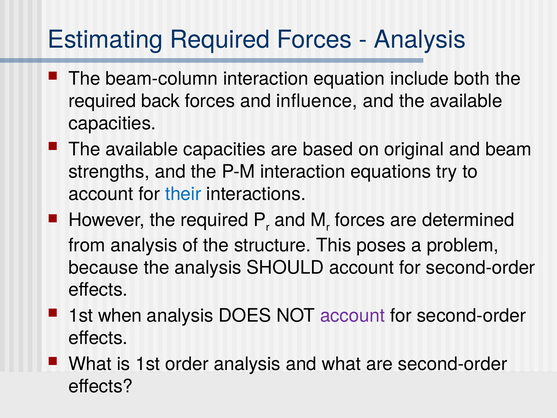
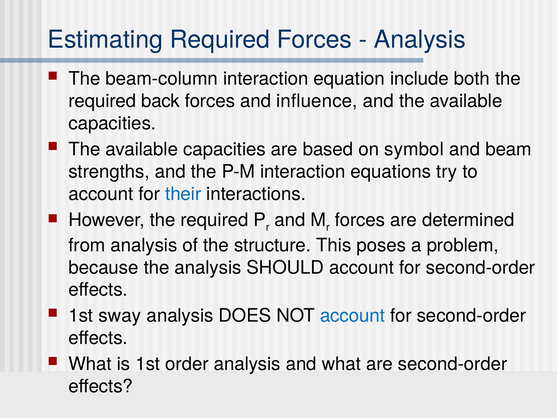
original: original -> symbol (414, 149)
when: when -> sway (120, 316)
account colour: purple -> blue (352, 316)
